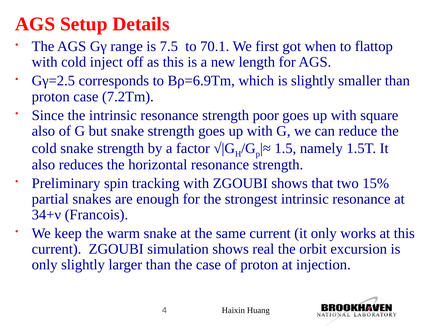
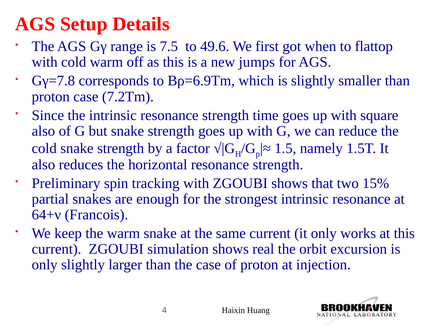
70.1: 70.1 -> 49.6 (215, 46)
cold inject: inject -> warm (106, 62)
length: length -> jumps (257, 62)
Gγ=2.5: Gγ=2.5 -> Gγ=7.8 (53, 81)
poor: poor -> time (266, 115)
34+ν: 34+ν -> 64+ν (46, 215)
